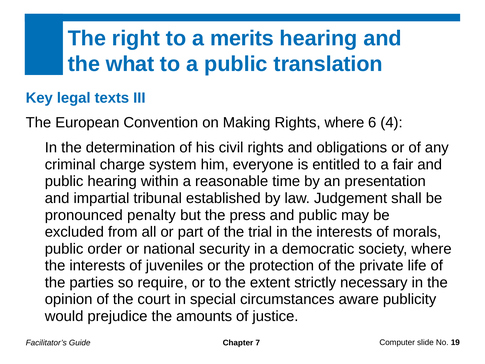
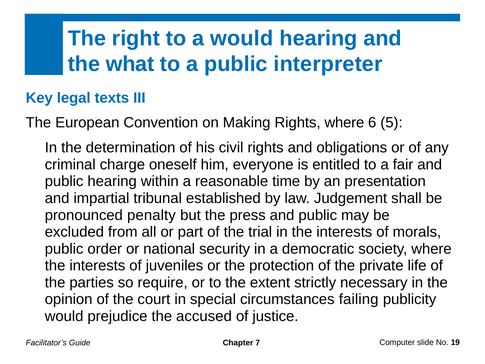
a merits: merits -> would (242, 38)
translation: translation -> interpreter (328, 64)
4: 4 -> 5 (392, 123)
system: system -> oneself (173, 164)
aware: aware -> failing (359, 299)
amounts: amounts -> accused (204, 316)
